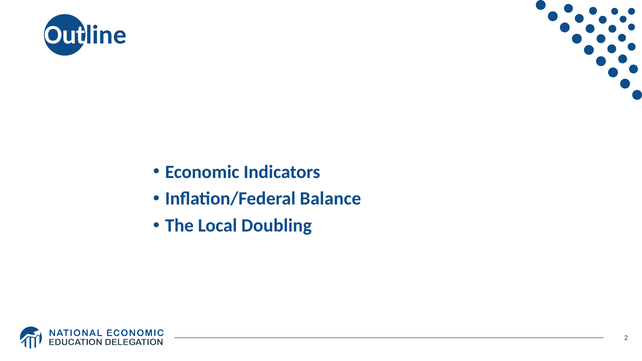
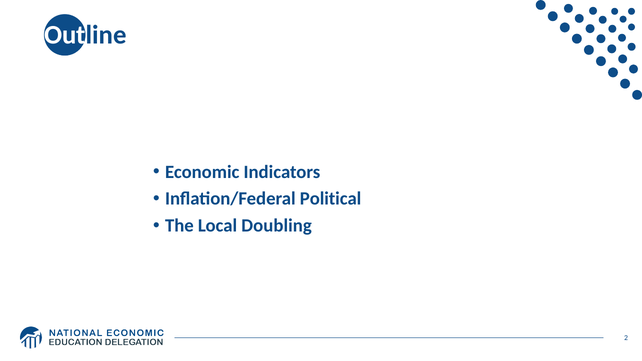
Balance: Balance -> Political (331, 199)
